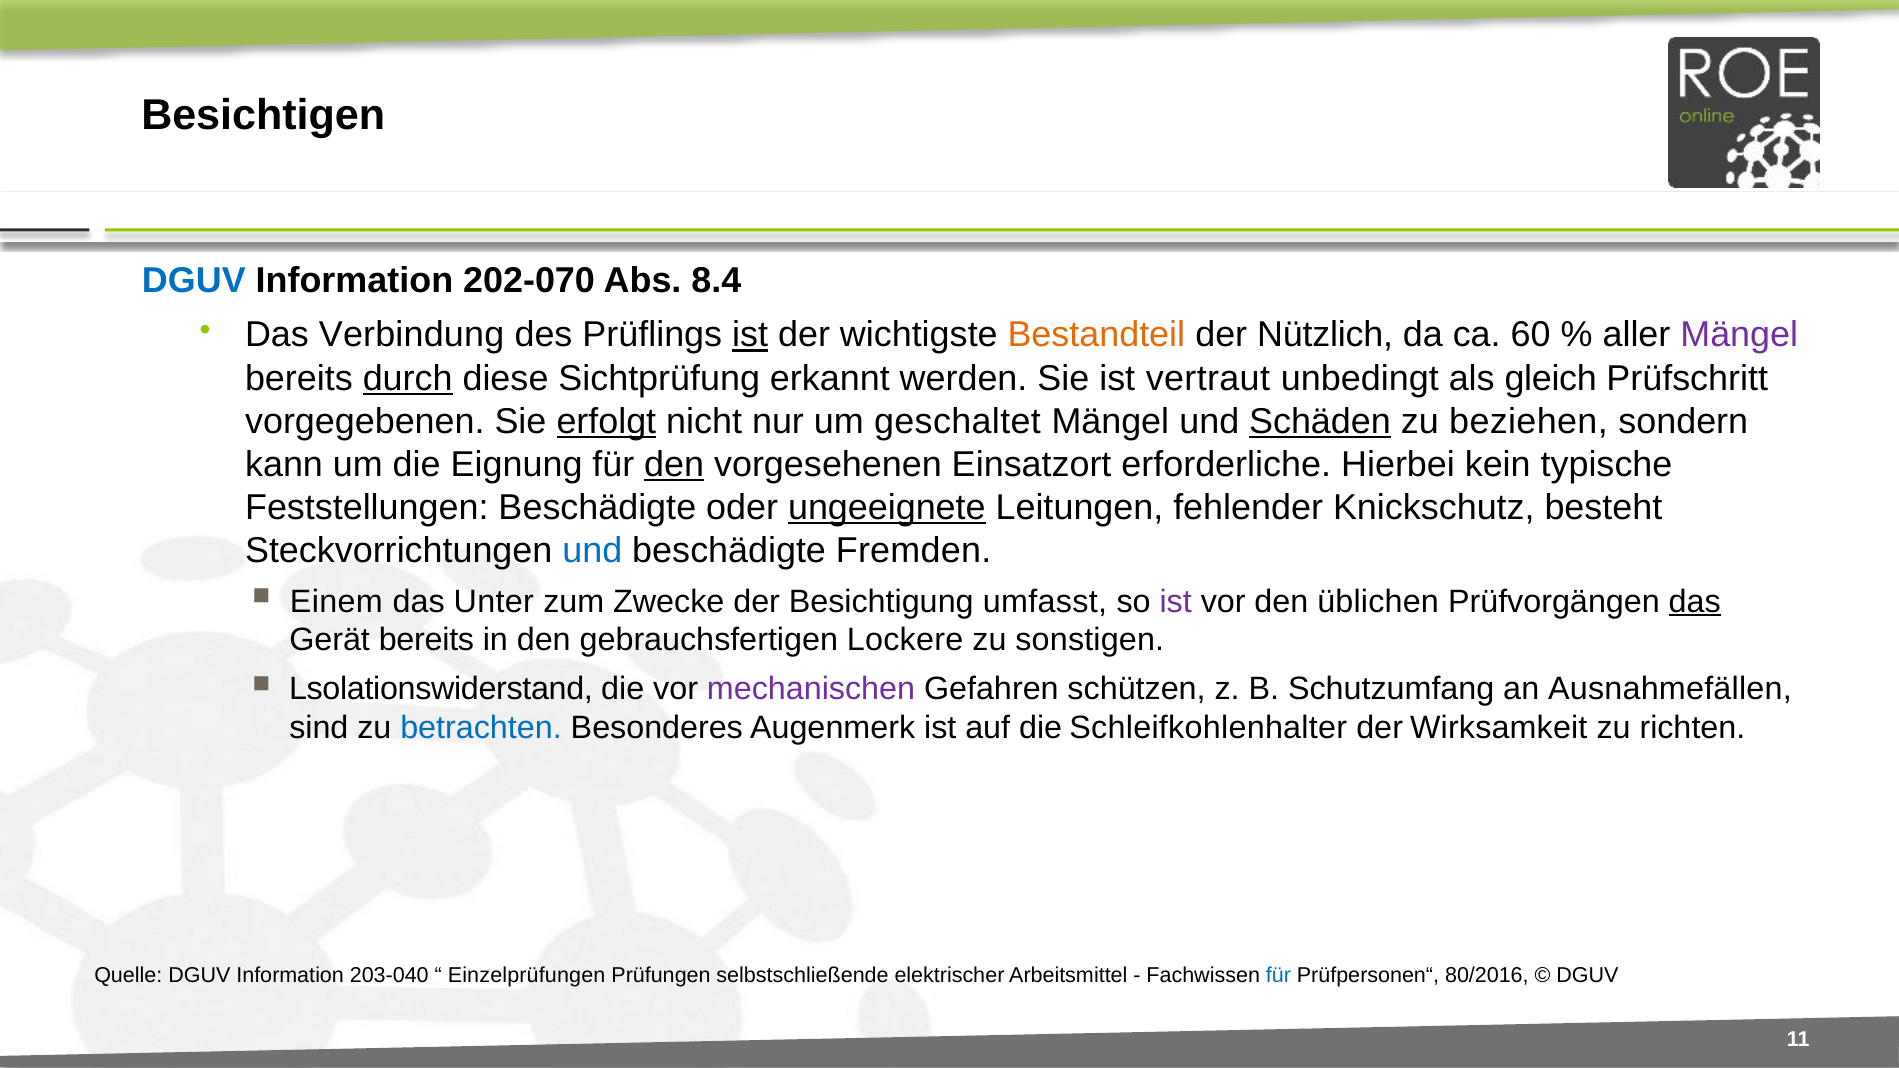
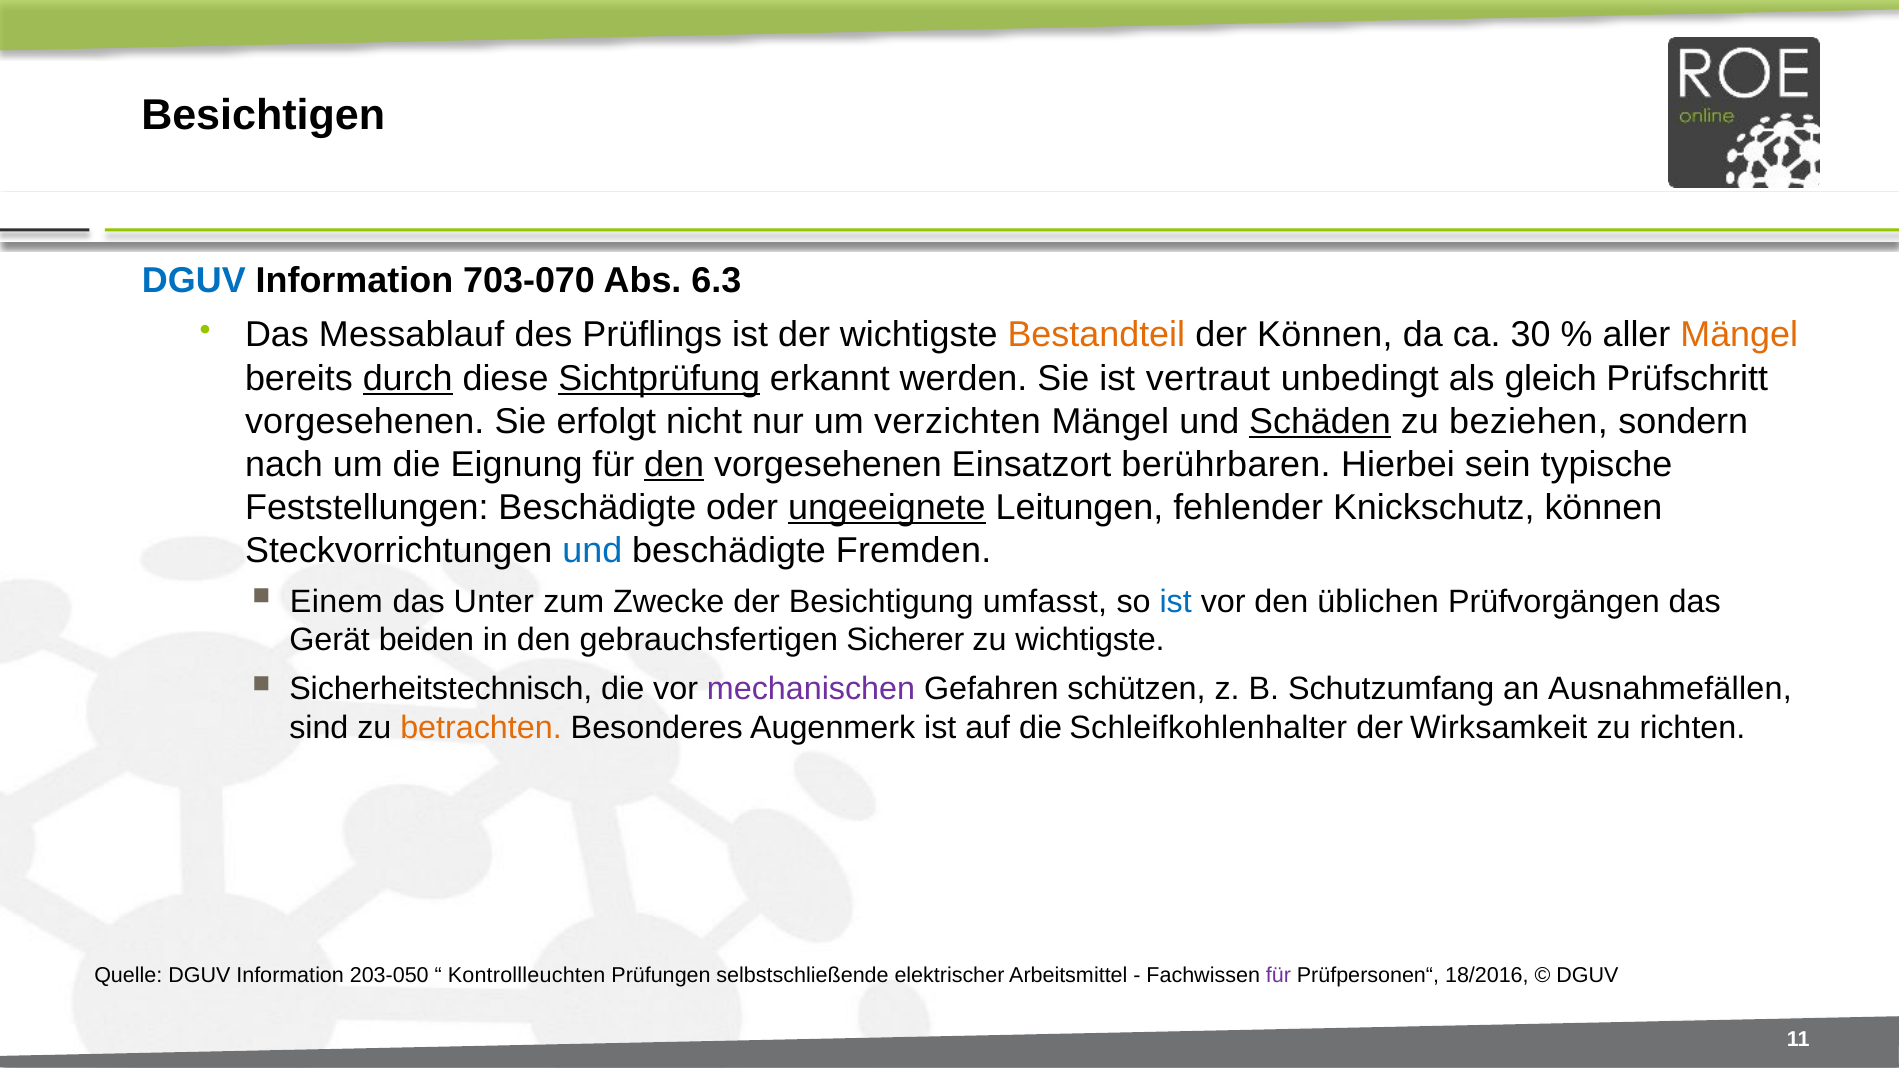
202-070: 202-070 -> 703-070 (529, 281)
8.4: 8.4 -> 6.3 (716, 281)
Verbindung: Verbindung -> Messablauf (412, 335)
ist underline: present -> none (750, 335)
der Nützlich: Nützlich -> Können (1325, 335)
60: 60 -> 30 (1531, 335)
Mängel colour: purple -> orange (1739, 335)
Sichtprüfung underline: none -> present (659, 378)
vorgegebenen: vorgegebenen -> vorgesehenen (365, 421)
erfolgt underline: present -> none (606, 421)
geschaltet: geschaltet -> verzichten (957, 421)
kann: kann -> nach (284, 464)
erforderliche: erforderliche -> berührbaren (1226, 464)
kein: kein -> sein (1498, 464)
Knickschutz besteht: besteht -> können (1603, 508)
ist colour: purple -> blue (1176, 602)
das underline: present -> none (1695, 602)
Gerät bereits: bereits -> beiden (426, 640)
Lockere: Lockere -> Sicherer (905, 640)
zu sonstigen: sonstigen -> wichtigste (1090, 640)
Lsolationswiderstand: Lsolationswiderstand -> Sicherheitstechnisch (441, 689)
betrachten colour: blue -> orange (481, 728)
203-040: 203-040 -> 203-050 (389, 976)
Einzelprüfungen: Einzelprüfungen -> Kontrollleuchten (527, 976)
für colour: blue -> purple (1278, 976)
80/2016: 80/2016 -> 18/2016 (1487, 976)
